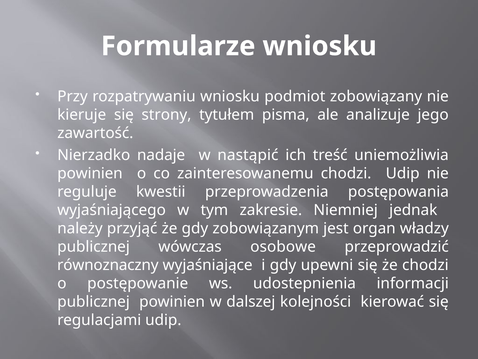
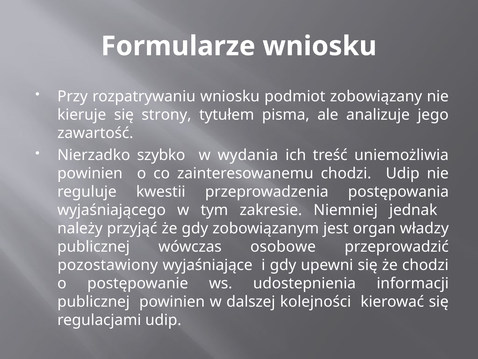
nadaje: nadaje -> szybko (161, 155)
nastąpić: nastąpić -> wydania (248, 155)
równoznaczny: równoznaczny -> pozostawiony (108, 265)
